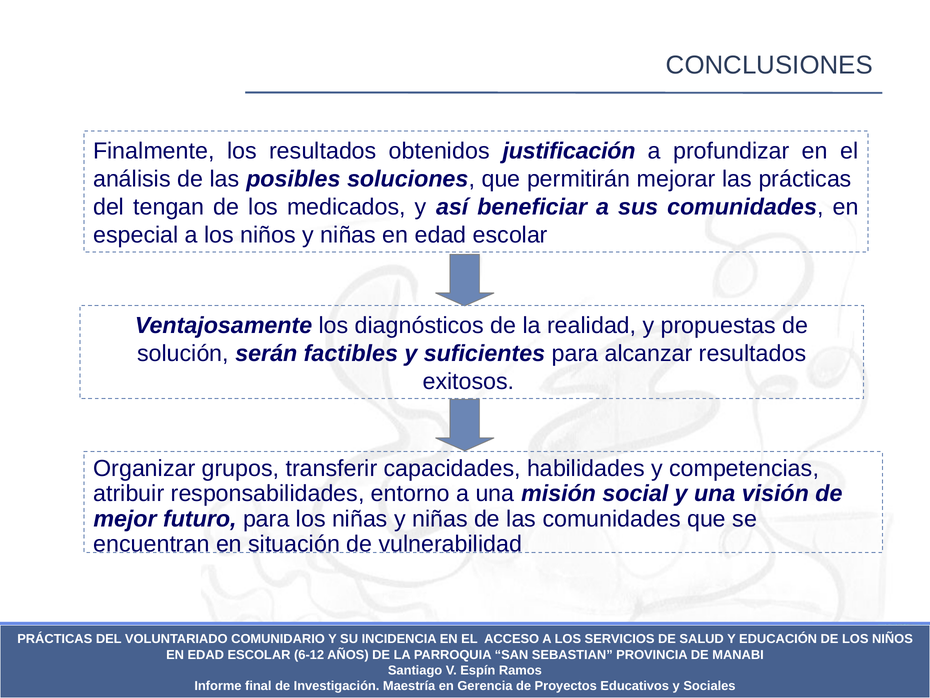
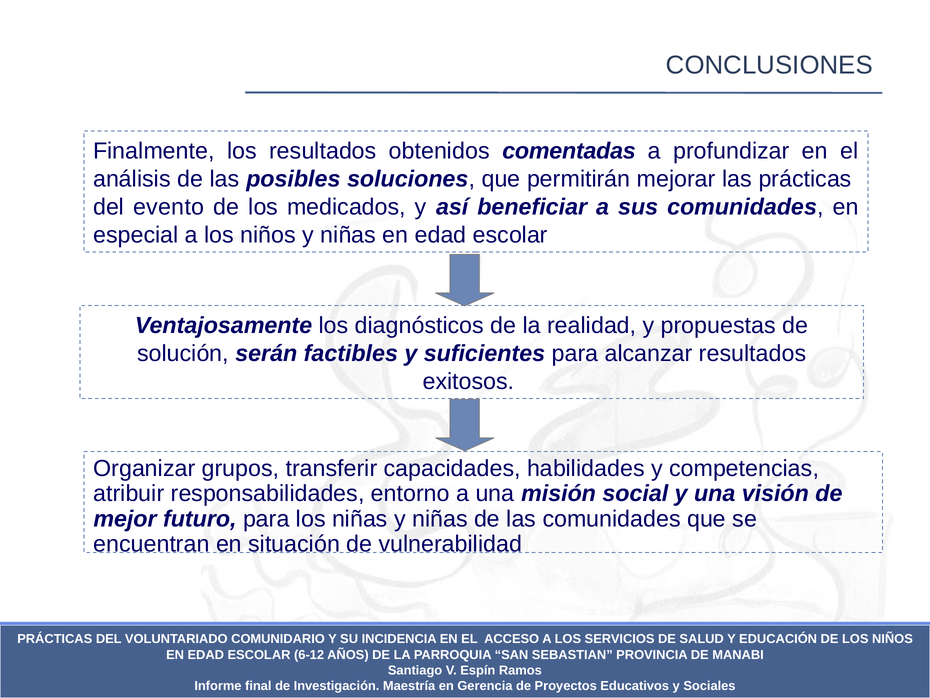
justificación: justificación -> comentadas (569, 151)
tengan: tengan -> evento (169, 207)
